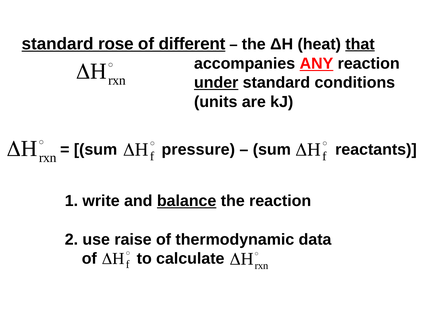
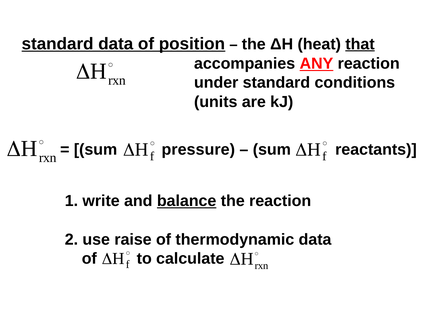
standard rose: rose -> data (116, 44)
different: different -> position (192, 44)
under underline: present -> none (216, 83)
